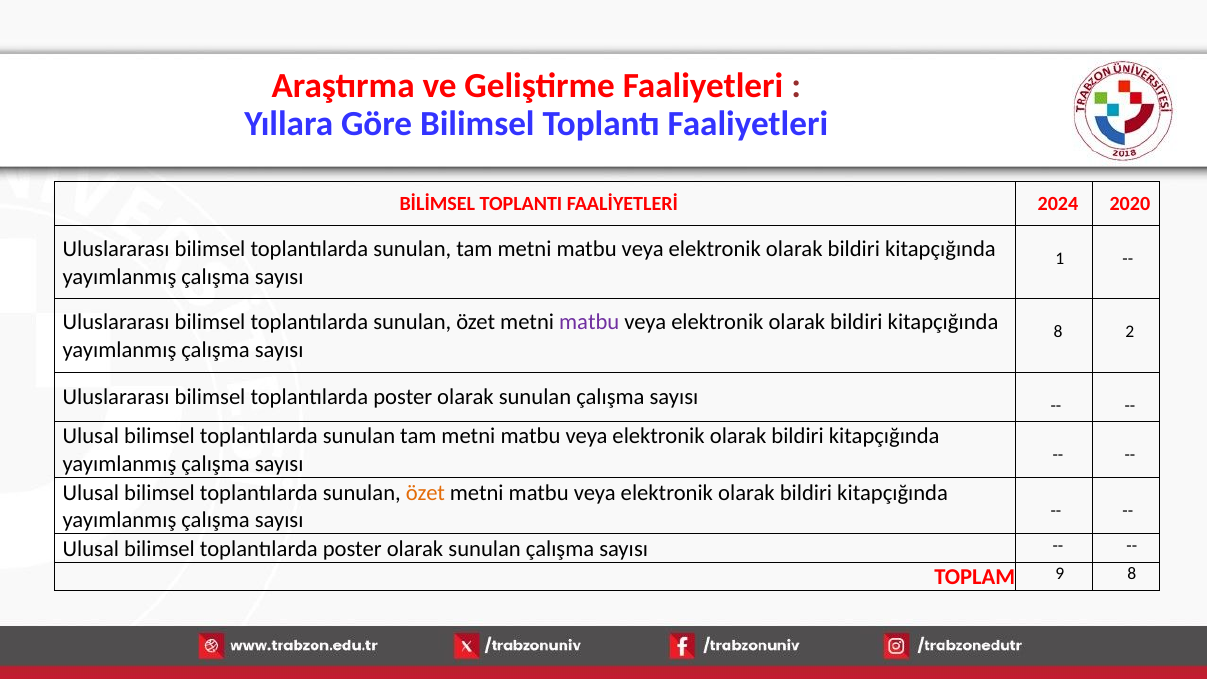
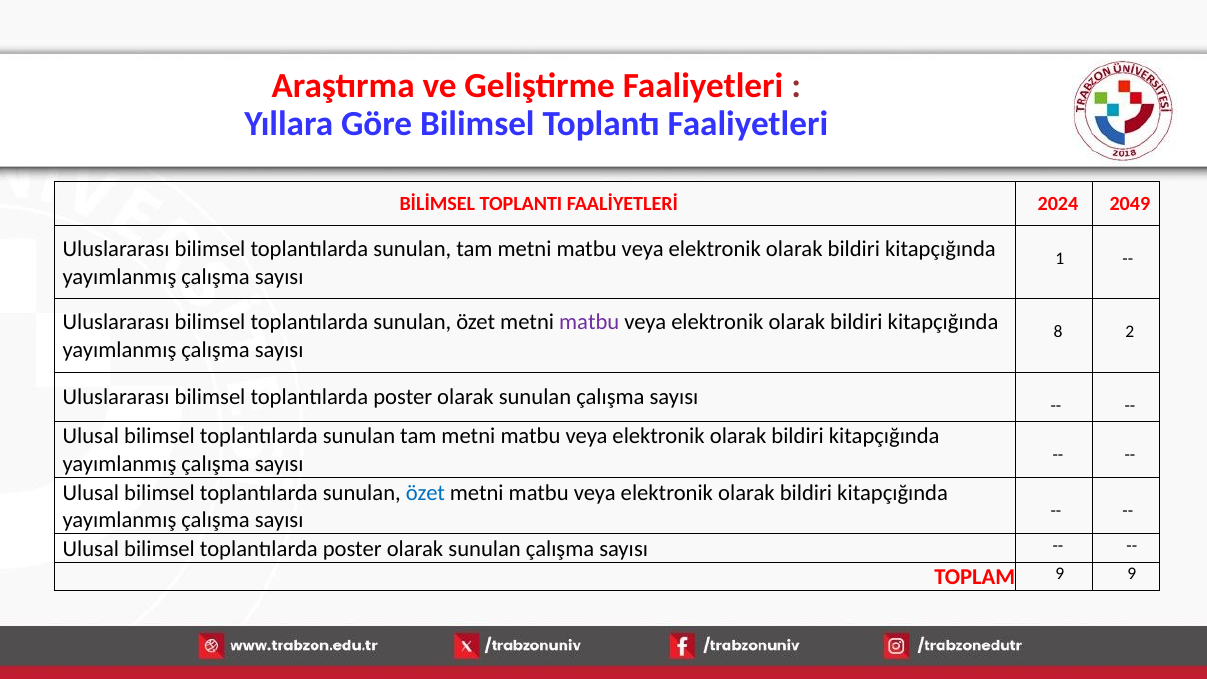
2020: 2020 -> 2049 (1130, 204)
özet colour: orange -> blue (425, 493)
9 8: 8 -> 9 (1132, 574)
